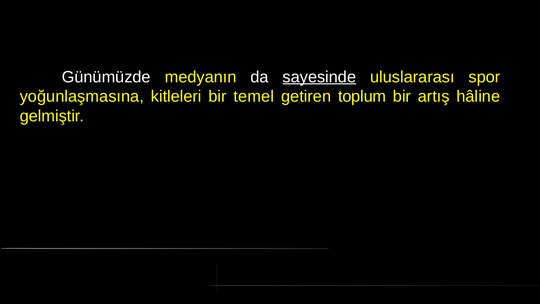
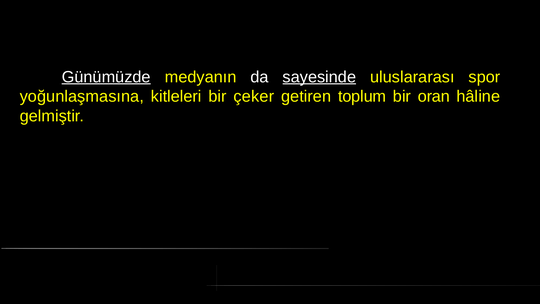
Günümüzde underline: none -> present (106, 77)
temel: temel -> çeker (254, 96)
artış: artış -> oran (434, 96)
